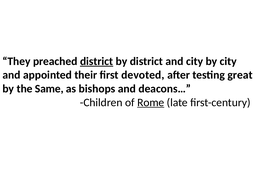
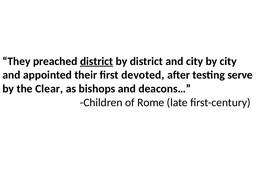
great: great -> serve (240, 75)
Same: Same -> Clear (49, 89)
Rome underline: present -> none (151, 103)
